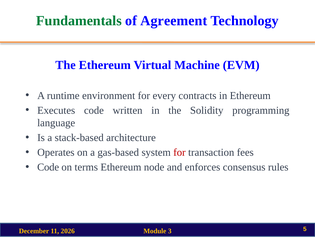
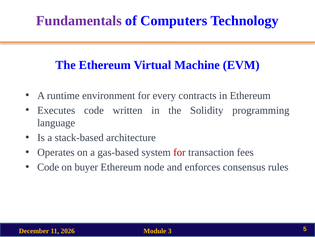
Fundamentals colour: green -> purple (79, 21)
Agreement: Agreement -> Computers (174, 21)
terms: terms -> buyer (86, 167)
